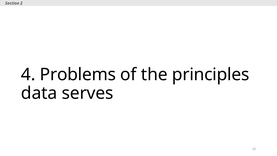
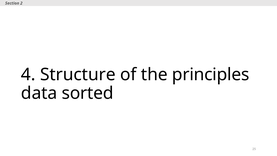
Problems: Problems -> Structure (78, 74)
serves: serves -> sorted (88, 93)
